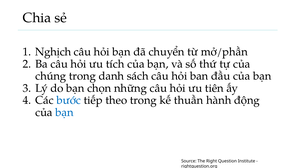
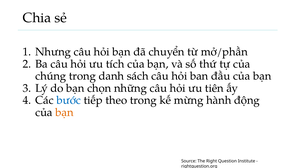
Nghịch: Nghịch -> Nhưng (53, 52)
thuần: thuần -> mừng (189, 100)
bạn colour: blue -> orange (64, 112)
